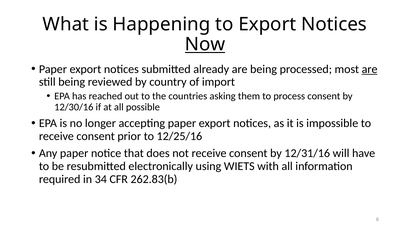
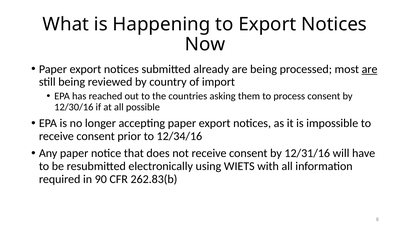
Now underline: present -> none (205, 45)
12/25/16: 12/25/16 -> 12/34/16 (179, 137)
34: 34 -> 90 (101, 180)
